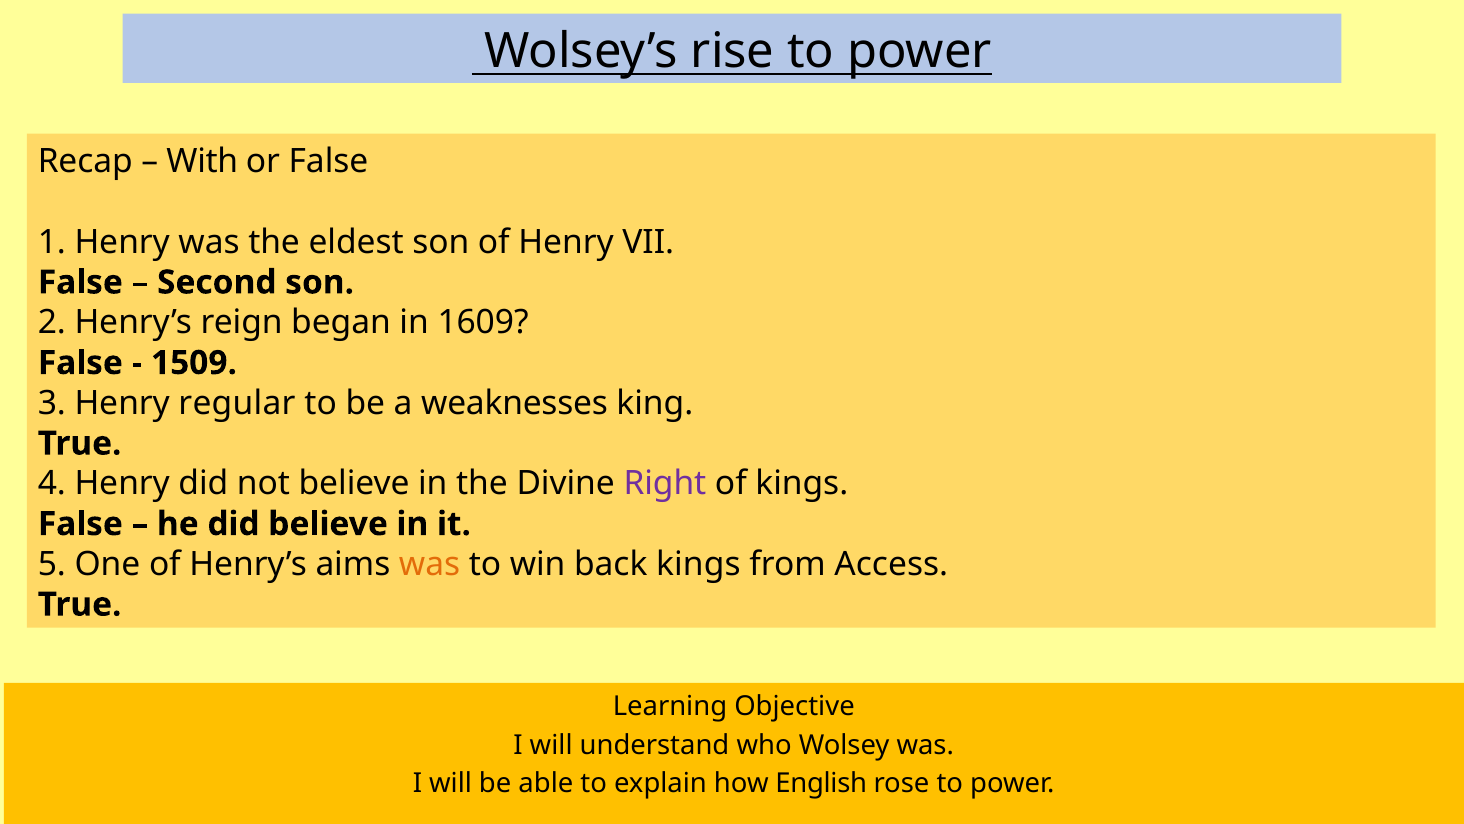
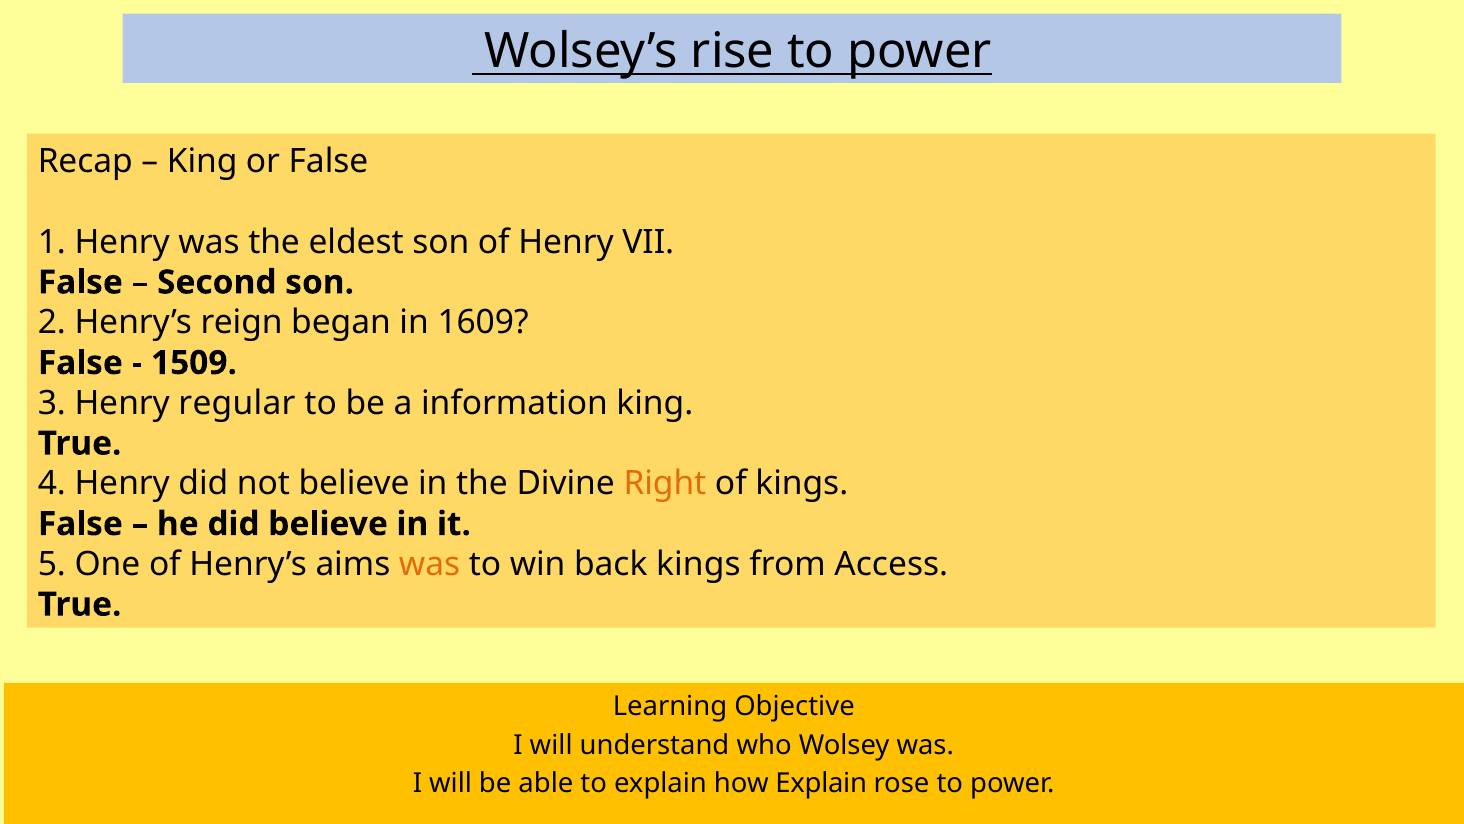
With: With -> King (202, 161)
weaknesses: weaknesses -> information (514, 403)
Right colour: purple -> orange (665, 483)
how English: English -> Explain (821, 783)
